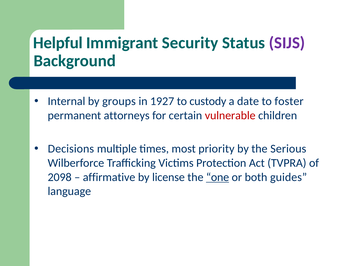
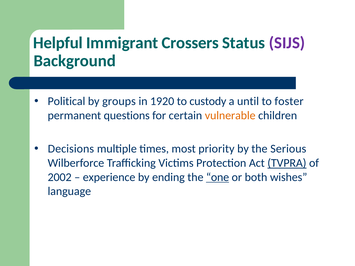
Security: Security -> Crossers (190, 43)
Internal: Internal -> Political (66, 101)
1927: 1927 -> 1920 (162, 101)
date: date -> until (248, 101)
attorneys: attorneys -> questions (127, 116)
vulnerable colour: red -> orange (230, 116)
TVPRA underline: none -> present (287, 163)
2098: 2098 -> 2002 (60, 177)
affirmative: affirmative -> experience (109, 177)
license: license -> ending (168, 177)
guides: guides -> wishes (289, 177)
